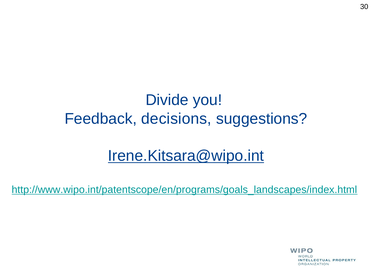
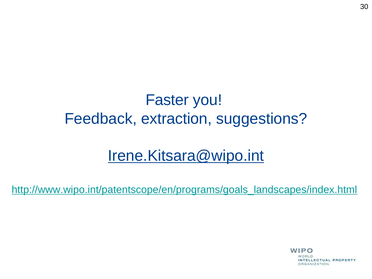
Divide: Divide -> Faster (167, 100)
decisions: decisions -> extraction (176, 119)
